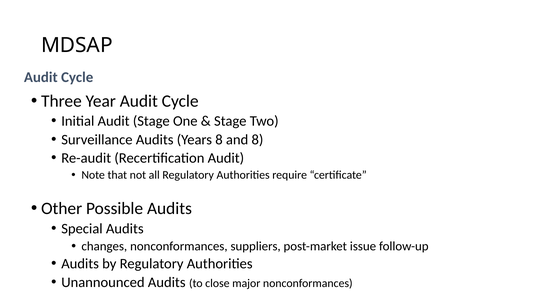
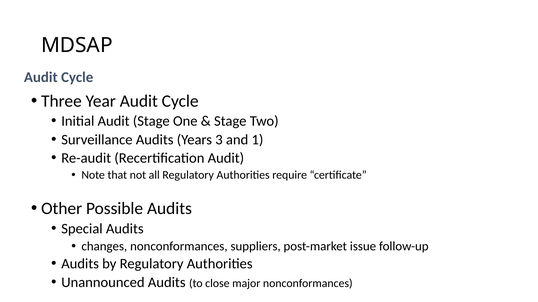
Years 8: 8 -> 3 (219, 140)
and 8: 8 -> 1 (257, 140)
